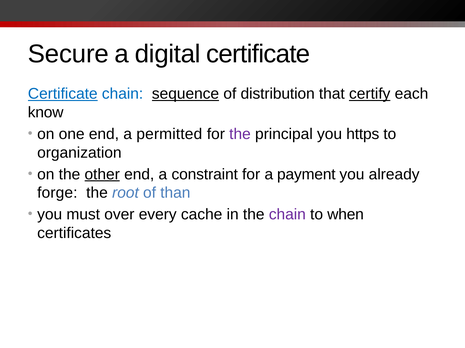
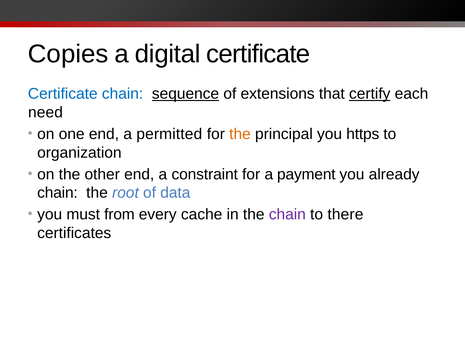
Secure: Secure -> Copies (68, 54)
Certificate underline: present -> none (63, 94)
distribution: distribution -> extensions (278, 94)
know: know -> need (45, 113)
the colour: purple -> orange (240, 134)
other underline: present -> none (102, 175)
forge: forge -> chain (57, 193)
than: than -> data (175, 193)
over: over -> from (119, 215)
when: when -> there (345, 215)
